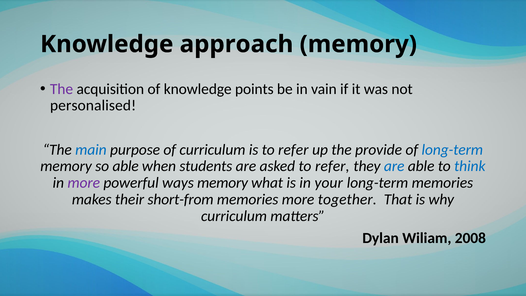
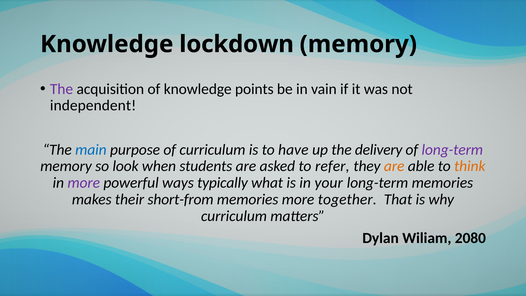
approach: approach -> lockdown (237, 44)
personalised: personalised -> independent (93, 106)
is to refer: refer -> have (293, 150)
provide: provide -> delivery (379, 150)
long-term colour: blue -> purple (452, 150)
so able: able -> look (126, 166)
are colour: blue -> orange (394, 166)
think colour: blue -> orange (470, 166)
ways memory: memory -> typically (223, 183)
2008: 2008 -> 2080 (470, 238)
